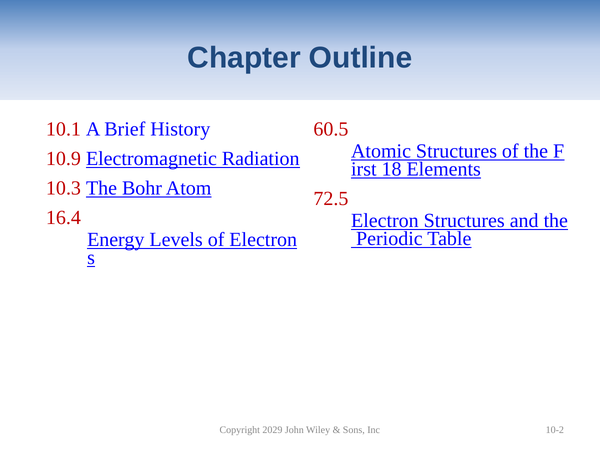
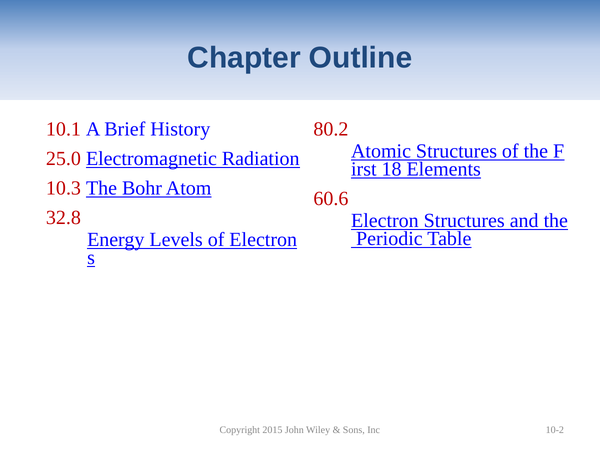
60.5: 60.5 -> 80.2 (331, 129)
10.9: 10.9 -> 25.0 (63, 159)
72.5: 72.5 -> 60.6 (331, 199)
16.4: 16.4 -> 32.8 (63, 218)
2029: 2029 -> 2015 (272, 430)
